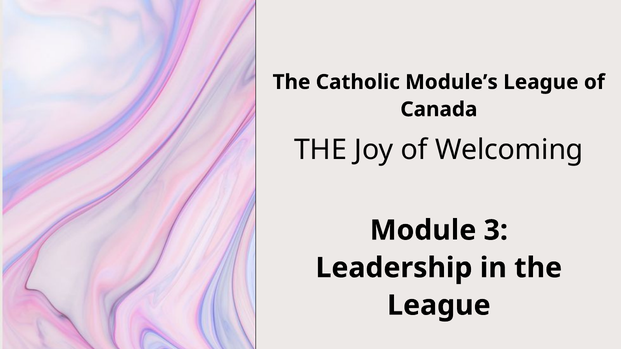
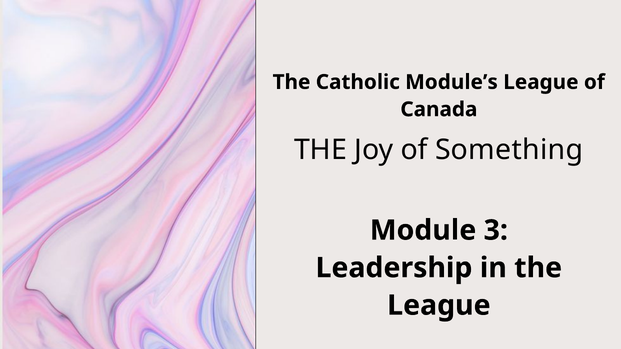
Welcoming: Welcoming -> Something (509, 150)
